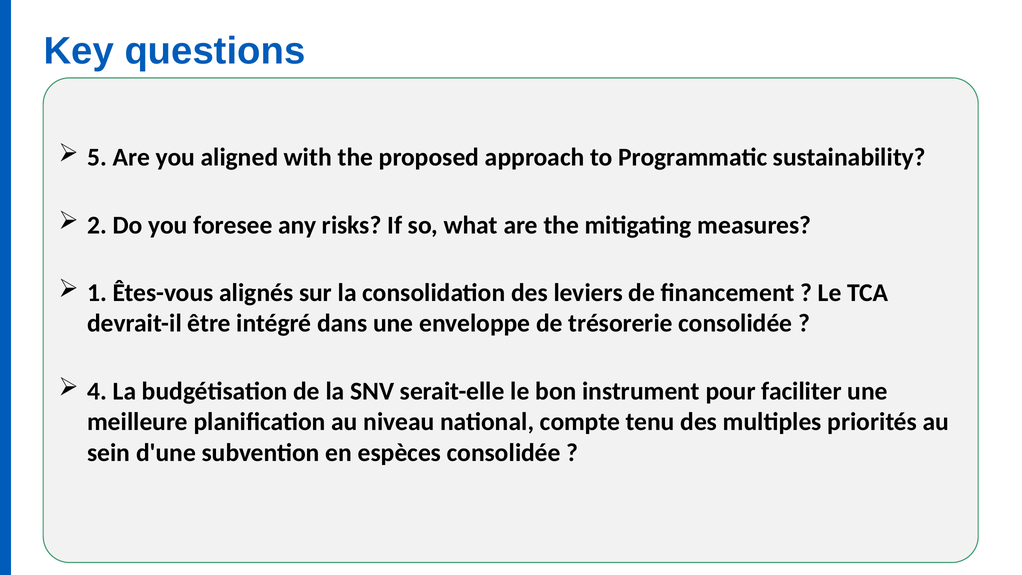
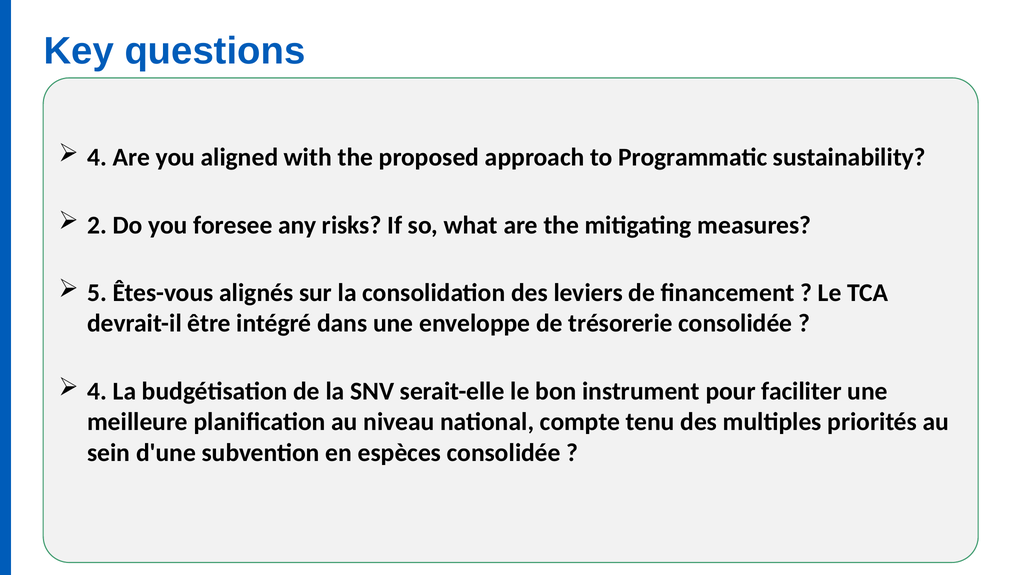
5: 5 -> 4 (97, 157)
1: 1 -> 5 (97, 293)
